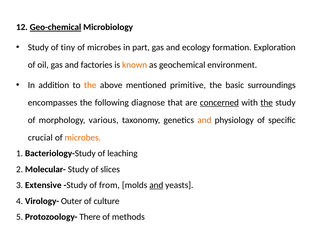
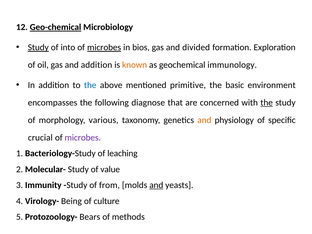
Study underline: none -> present (38, 47)
tiny: tiny -> into (68, 47)
microbes underline: none -> present (104, 47)
part: part -> bios (141, 47)
ecology: ecology -> divided (196, 47)
and factories: factories -> addition (97, 65)
environment: environment -> immunology (232, 65)
the colour: orange -> blue (90, 85)
surroundings: surroundings -> environment (272, 85)
concerned underline: present -> none (219, 103)
microbes colour: orange -> purple (83, 138)
slices: slices -> value (110, 169)
Extensive: Extensive -> Immunity (43, 185)
Outer: Outer -> Being (71, 201)
There: There -> Bears (90, 217)
